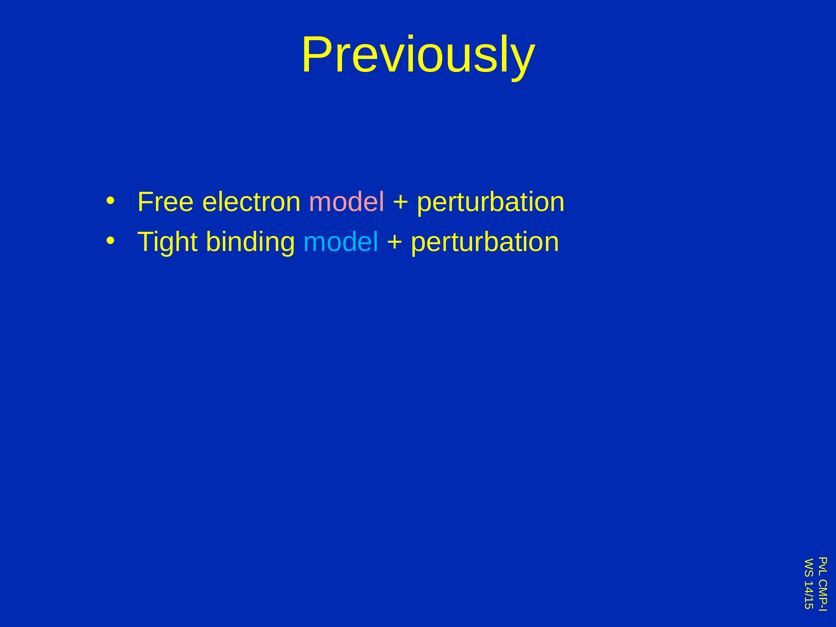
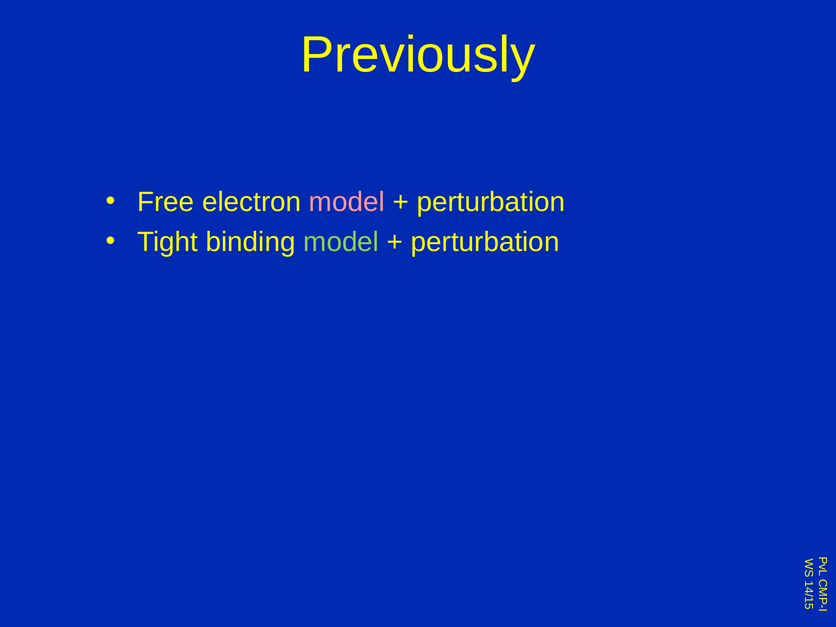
model colour: light blue -> light green (341, 242)
